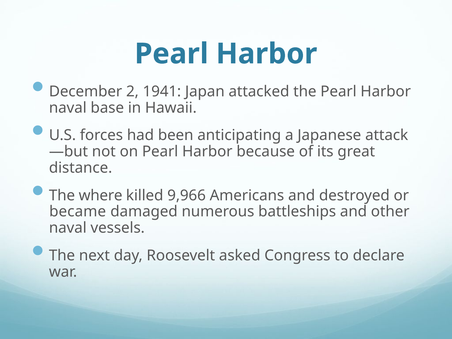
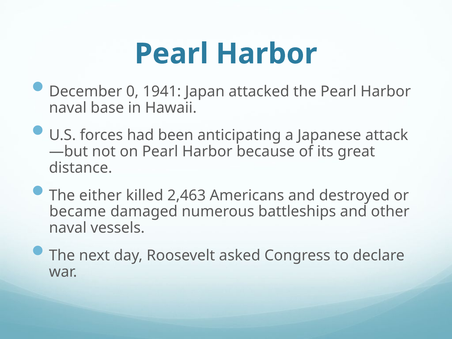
2: 2 -> 0 (132, 91)
where: where -> either (100, 195)
9,966: 9,966 -> 2,463 (187, 195)
